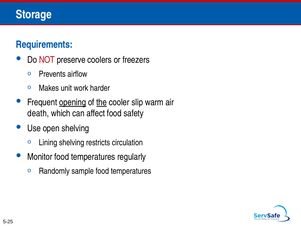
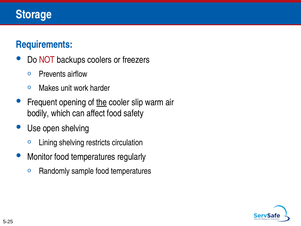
preserve: preserve -> backups (71, 60)
opening underline: present -> none (73, 102)
death: death -> bodily (38, 113)
